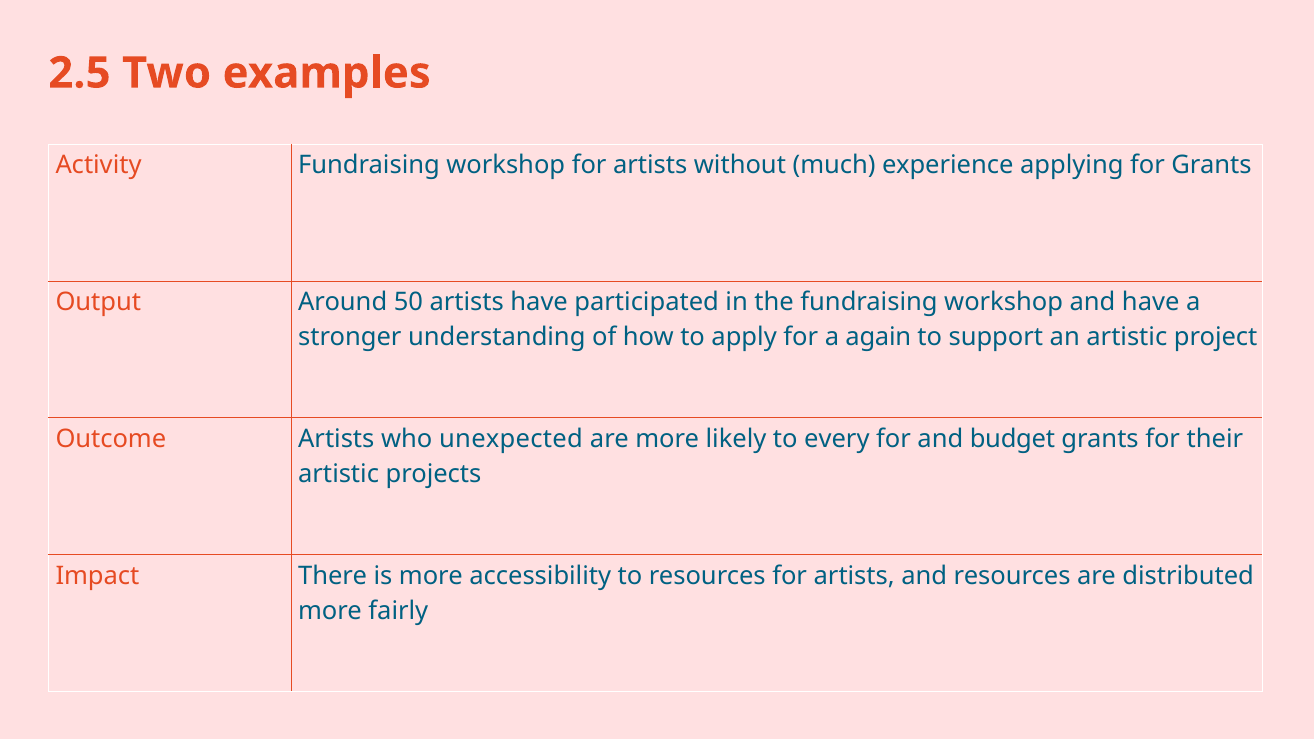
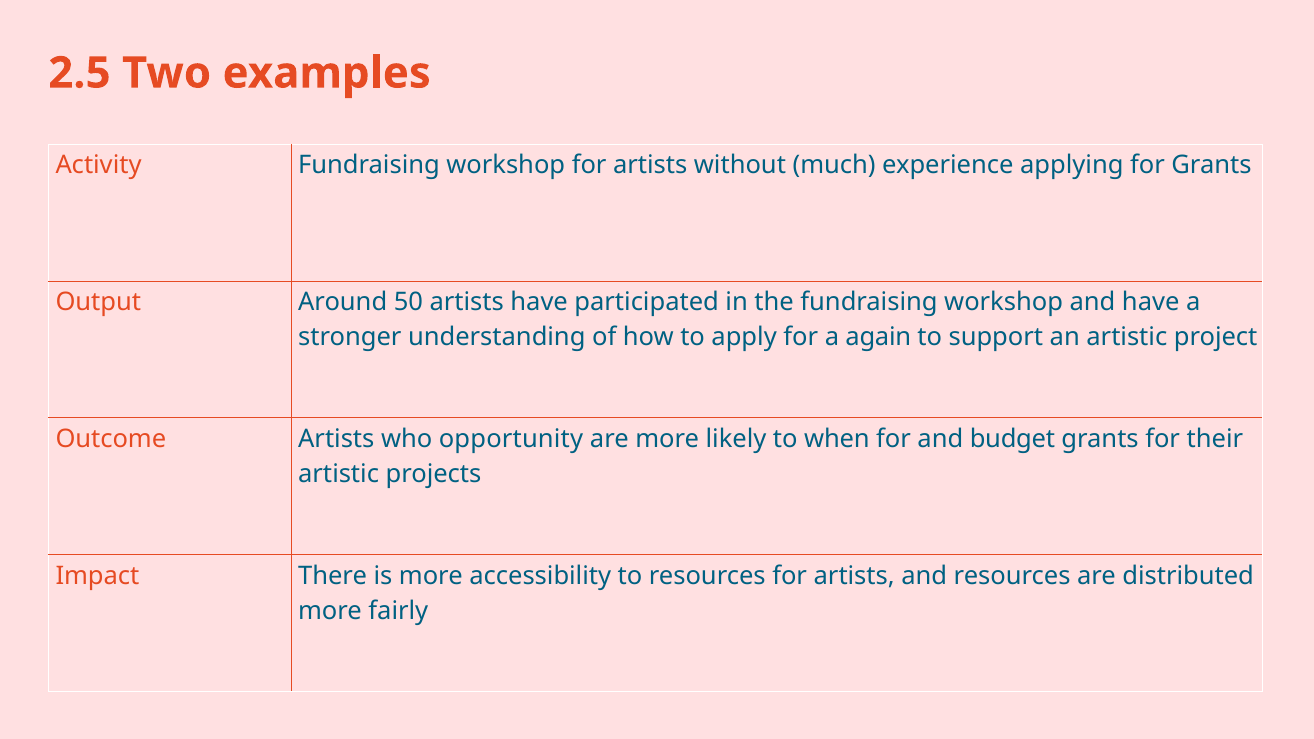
unexpected: unexpected -> opportunity (511, 439)
every: every -> when (837, 439)
